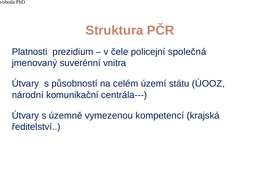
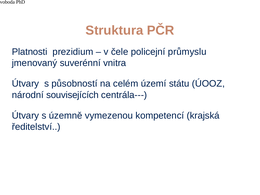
společná: společná -> průmyslu (187, 52)
komunikační: komunikační -> souvisejících (72, 95)
